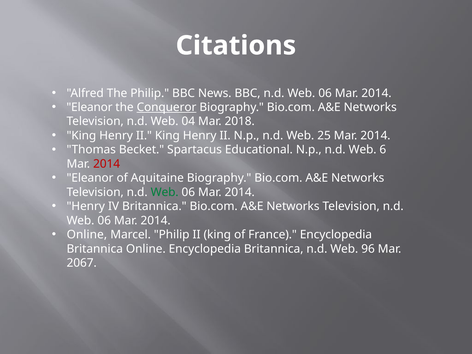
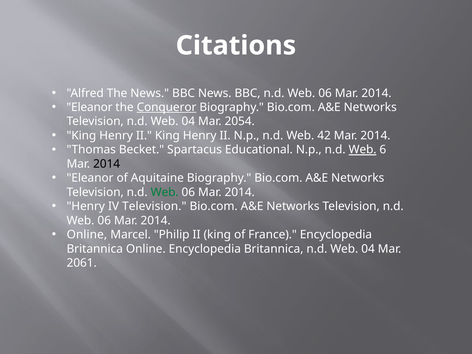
The Philip: Philip -> News (150, 93)
2018: 2018 -> 2054 (240, 121)
25: 25 -> 42 (324, 136)
Web underline: none -> present (363, 150)
2014 colour: red -> black (107, 164)
IV Britannica: Britannica -> Television (154, 206)
Britannica n.d Web 96: 96 -> 04 (368, 249)
2067: 2067 -> 2061 (82, 263)
